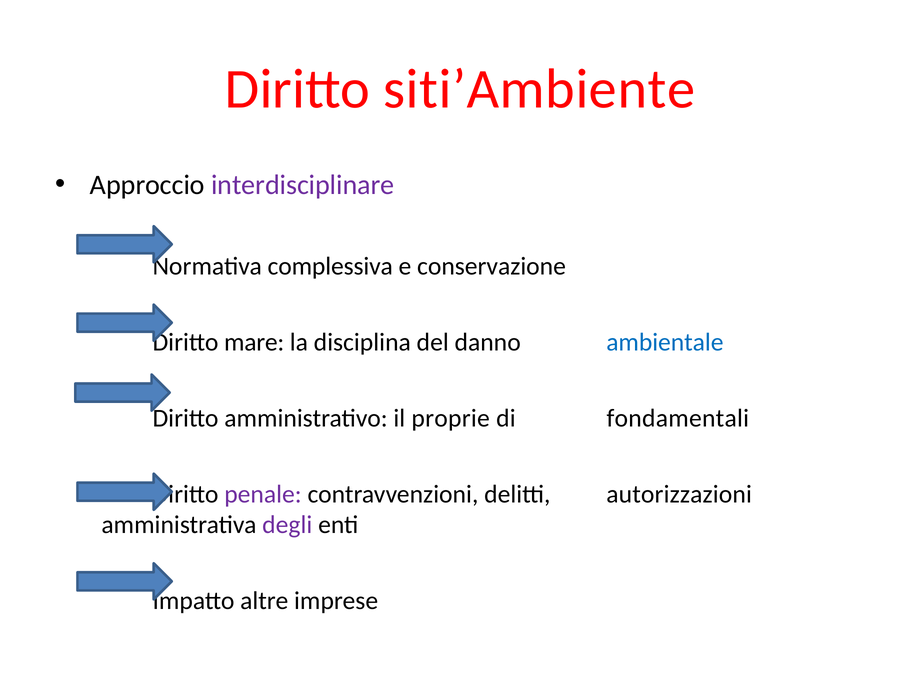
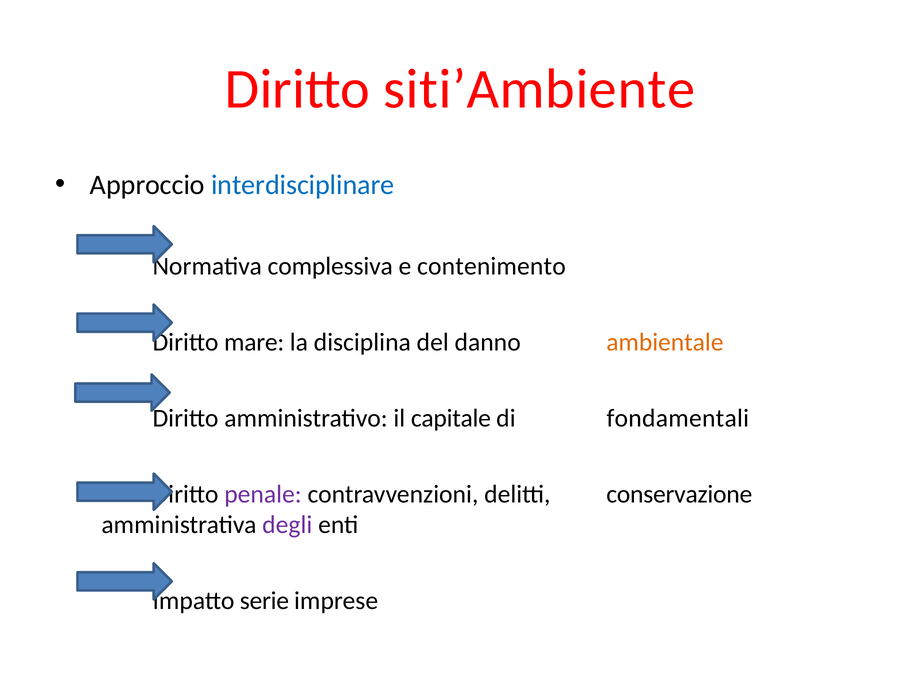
interdisciplinare colour: purple -> blue (303, 185)
conservazione: conservazione -> contenimento (491, 266)
ambientale colour: blue -> orange (665, 342)
proprie: proprie -> capitale (451, 418)
autorizzazioni: autorizzazioni -> conservazione (679, 494)
altre: altre -> serie (264, 600)
